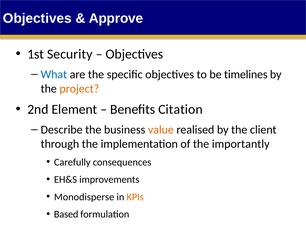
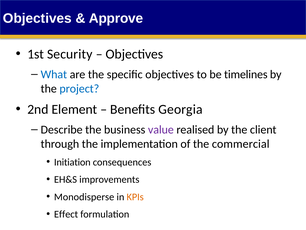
project colour: orange -> blue (79, 89)
Citation: Citation -> Georgia (180, 109)
value colour: orange -> purple (161, 129)
importantly: importantly -> commercial (241, 144)
Carefully: Carefully -> Initiation (72, 162)
Based: Based -> Effect (66, 214)
